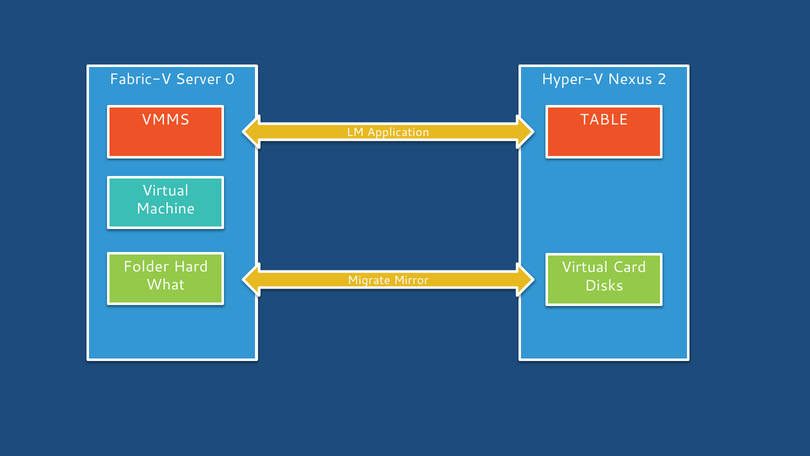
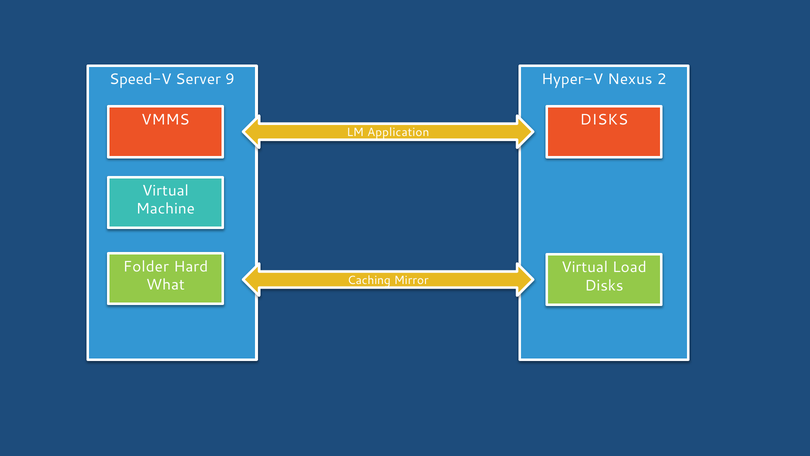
Fabric-V: Fabric-V -> Speed-V (140, 79)
0: 0 -> 9 (230, 79)
VMMS TABLE: TABLE -> DISKS (604, 119)
Card: Card -> Load (629, 267)
Migrate: Migrate -> Caching (369, 280)
